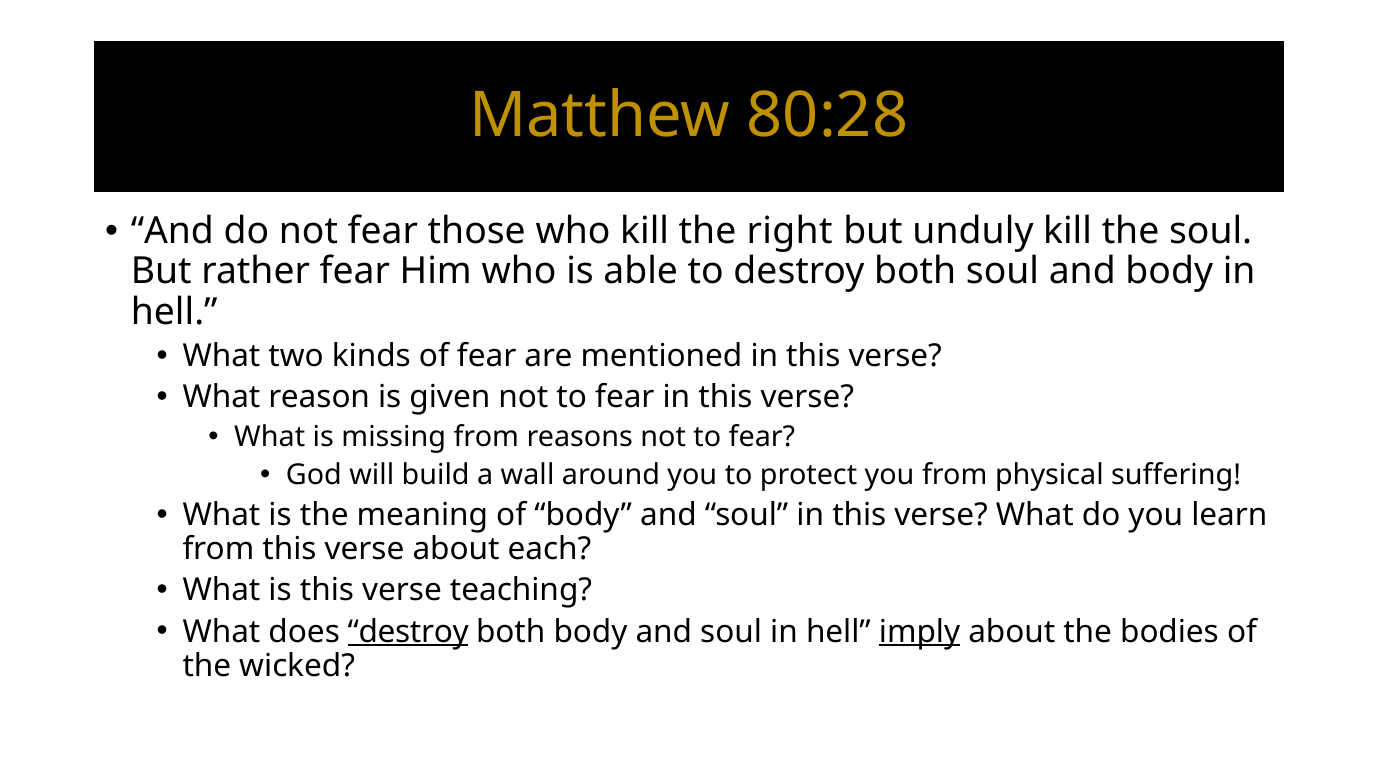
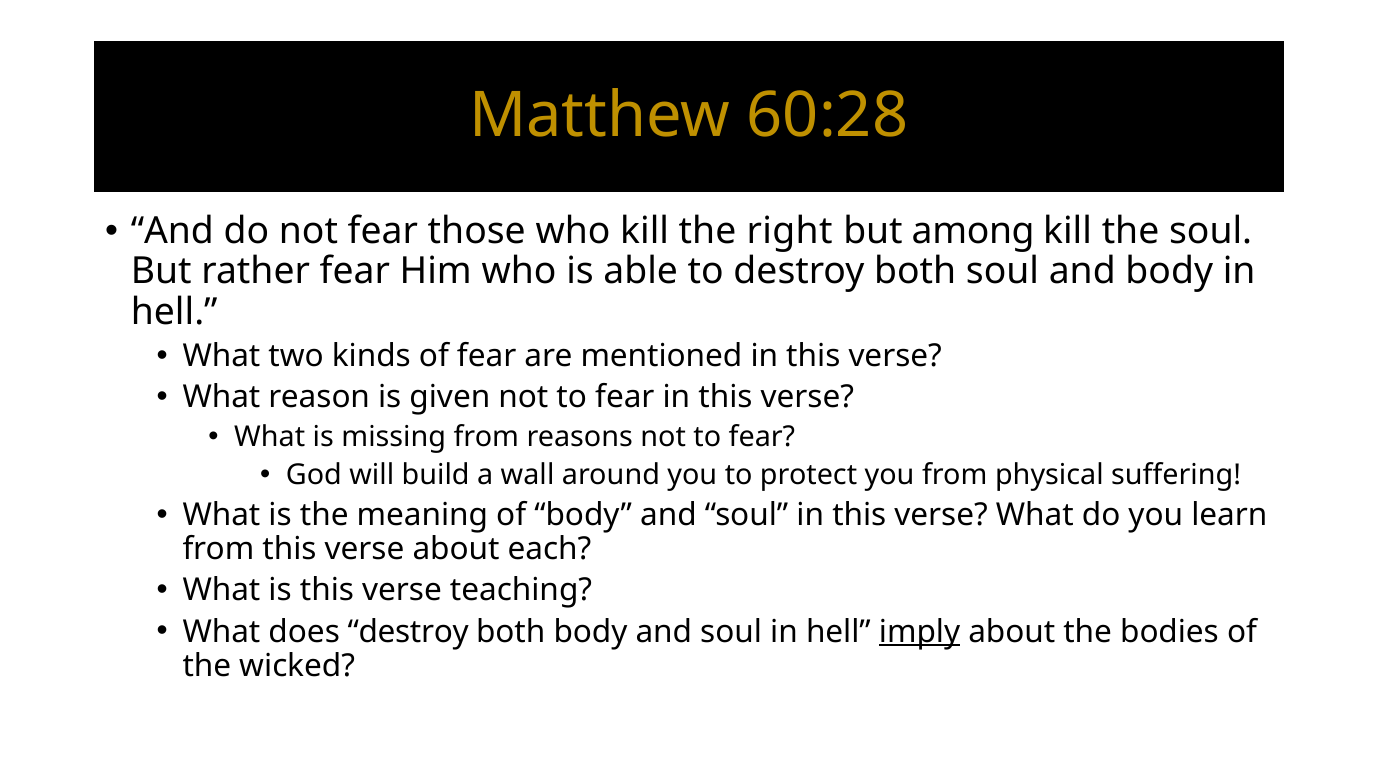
80:28: 80:28 -> 60:28 (828, 116)
unduly: unduly -> among (973, 231)
destroy underline: present -> none (408, 632)
